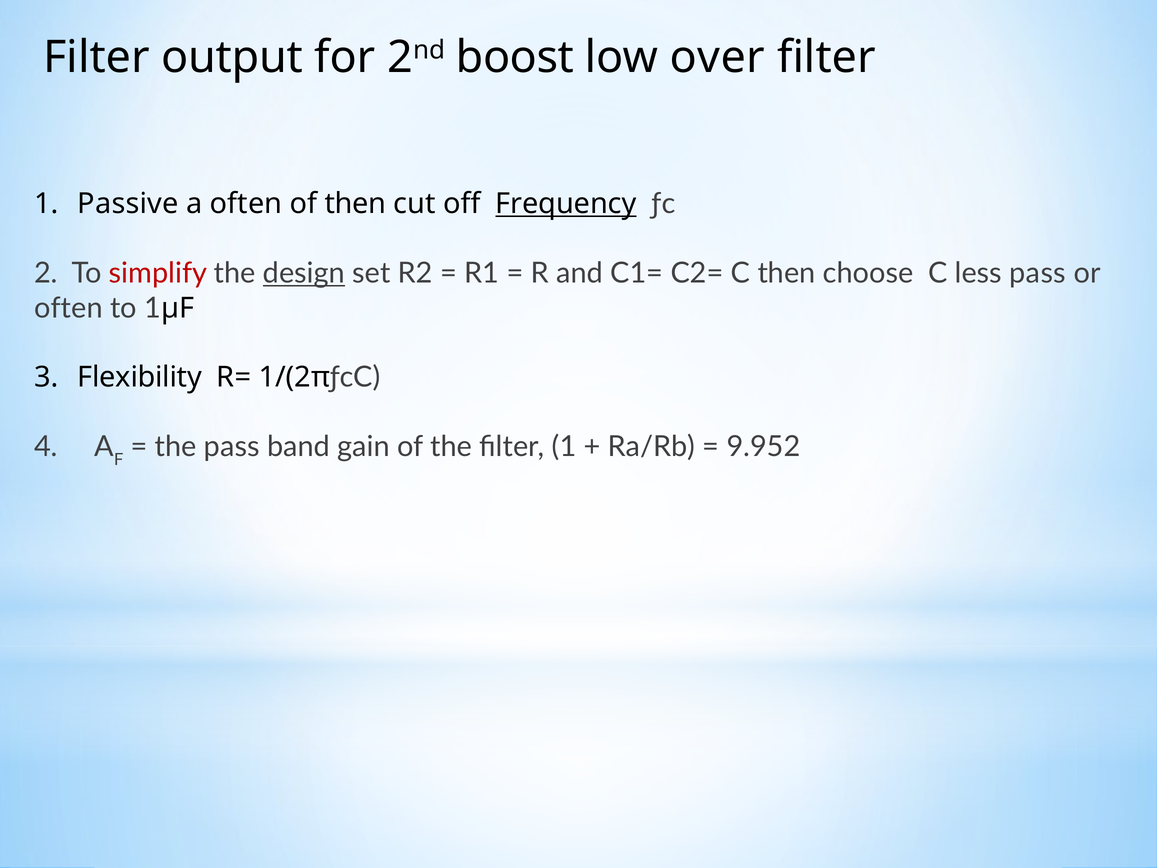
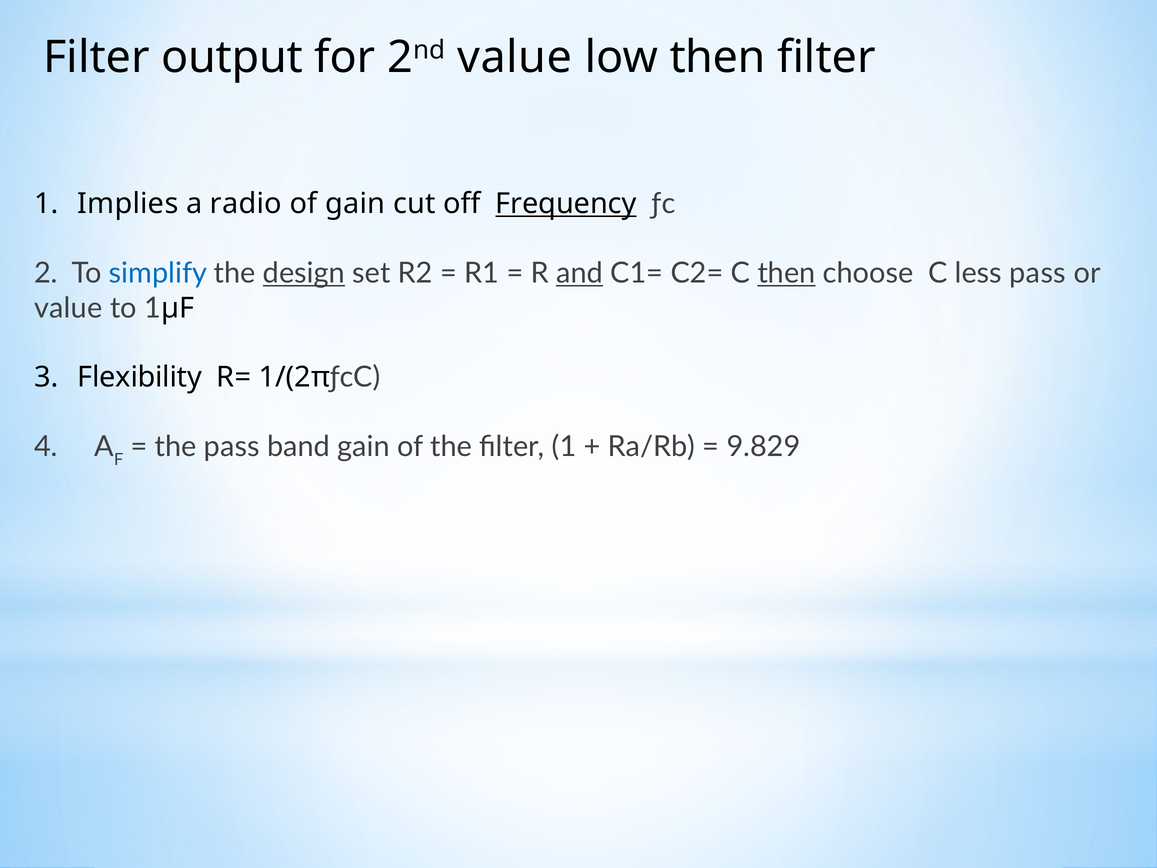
2nd boost: boost -> value (515, 57)
low over: over -> then (718, 57)
Passive: Passive -> Implies (128, 204)
a often: often -> radio (246, 204)
of then: then -> gain (355, 204)
simplify colour: red -> blue (158, 273)
and underline: none -> present (580, 273)
then underline: none -> present (787, 273)
often: often -> value (68, 308)
9.952: 9.952 -> 9.829 (764, 447)
